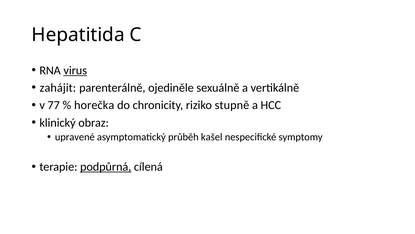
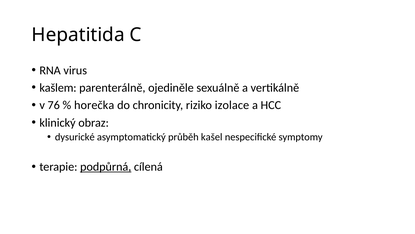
virus underline: present -> none (75, 70)
zahájit: zahájit -> kašlem (58, 88)
77: 77 -> 76 (54, 105)
stupně: stupně -> izolace (232, 105)
upravené: upravené -> dysurické (75, 137)
